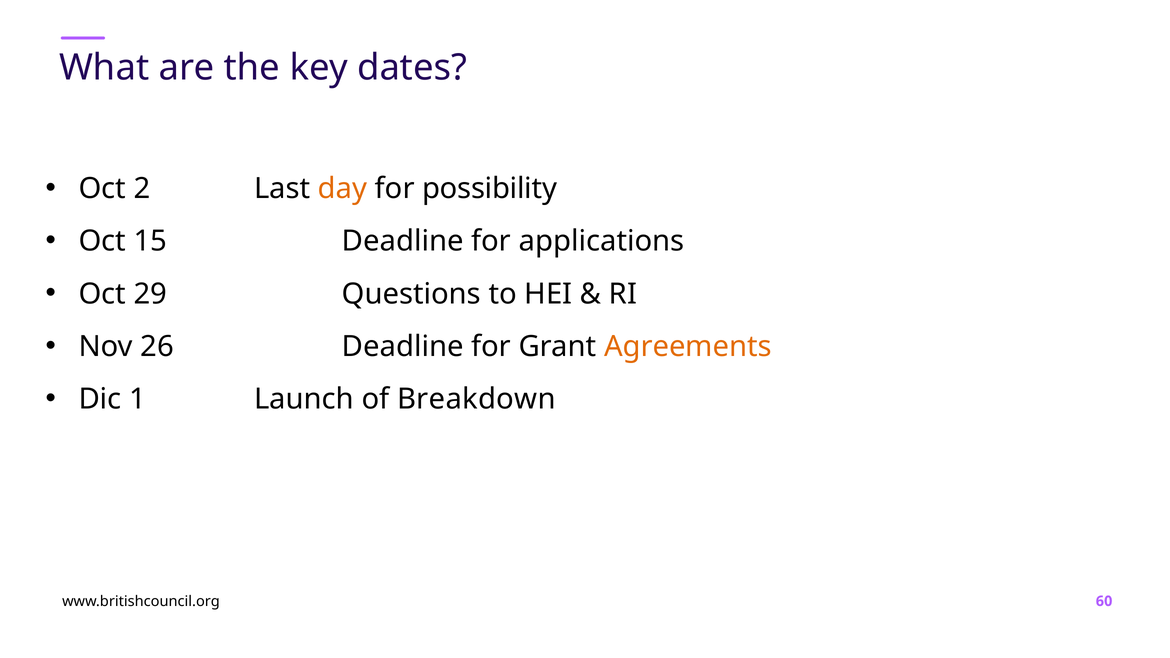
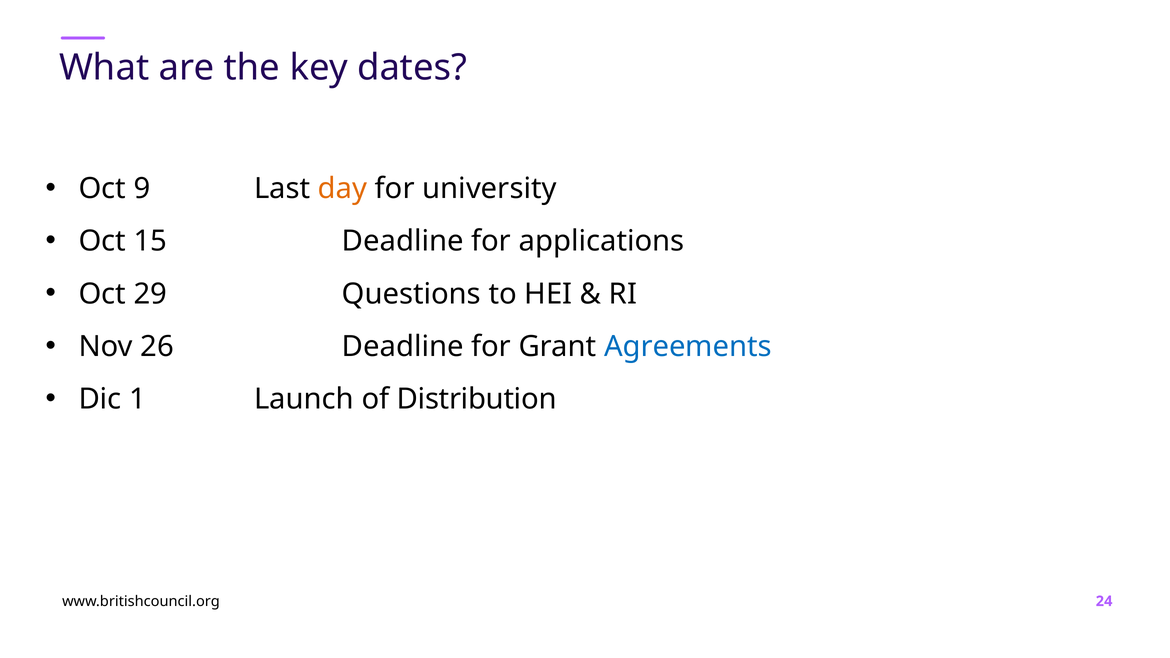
2: 2 -> 9 (142, 189)
possibility: possibility -> university (489, 189)
Agreements colour: orange -> blue (688, 347)
Breakdown: Breakdown -> Distribution (477, 399)
60: 60 -> 24 (1104, 601)
